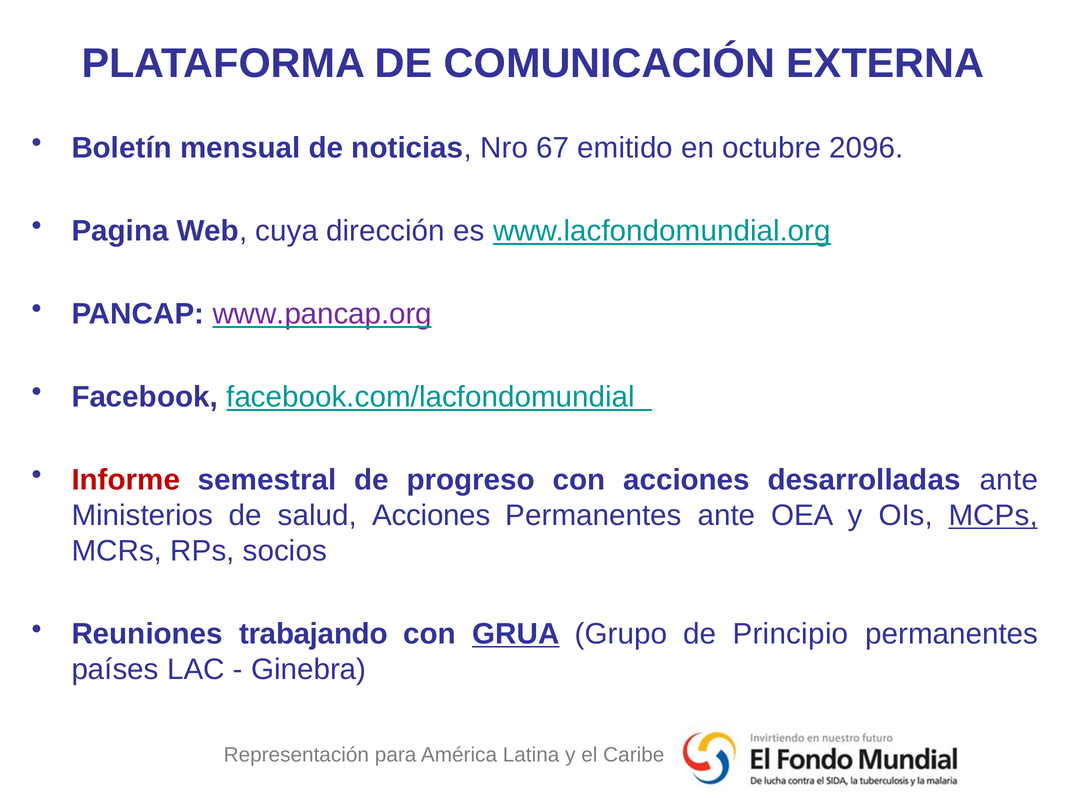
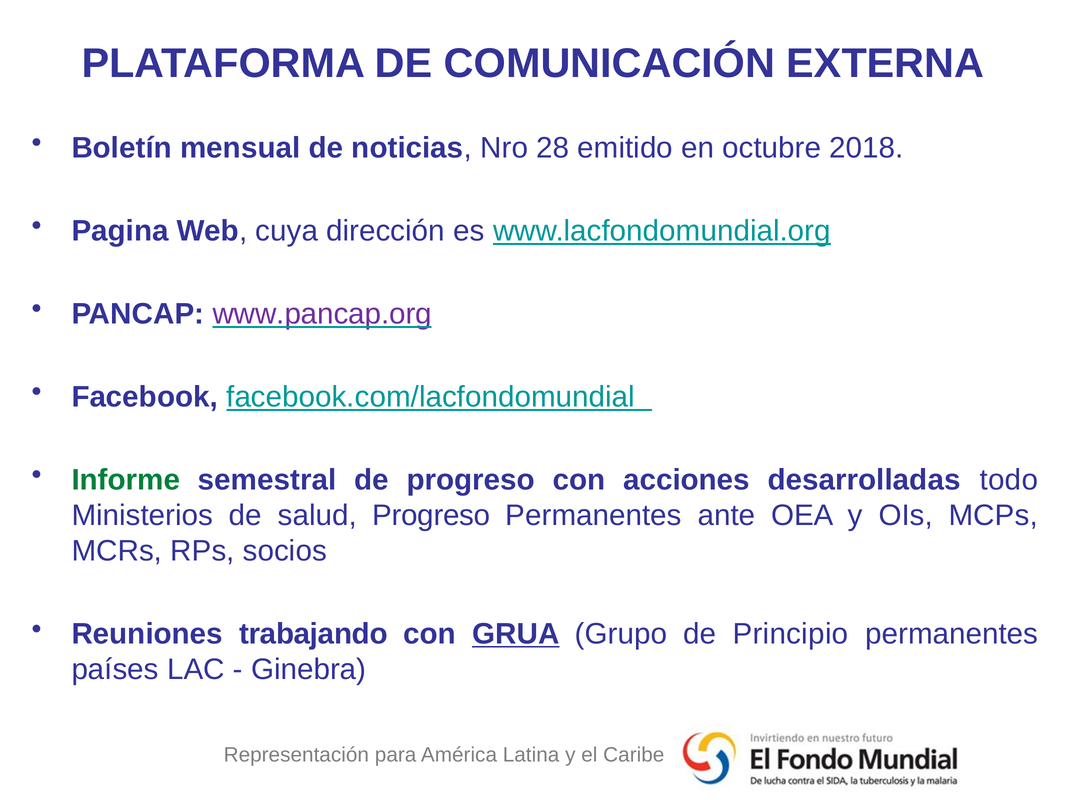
67: 67 -> 28 (553, 148)
2096: 2096 -> 2018 (866, 148)
Informe colour: red -> green (126, 480)
desarrolladas ante: ante -> todo (1009, 480)
salud Acciones: Acciones -> Progreso (431, 515)
MCPs underline: present -> none (993, 515)
